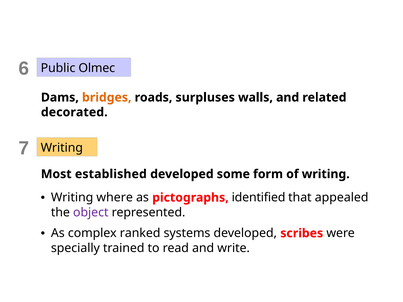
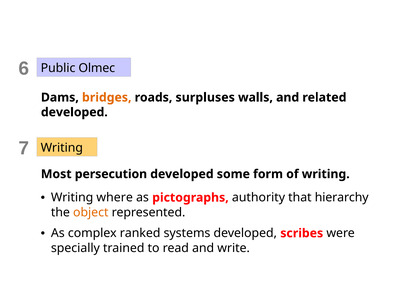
decorated: decorated -> developed (74, 112)
established: established -> persecution (111, 174)
identified: identified -> authority (258, 198)
appealed: appealed -> hierarchy (342, 198)
object colour: purple -> orange (91, 212)
